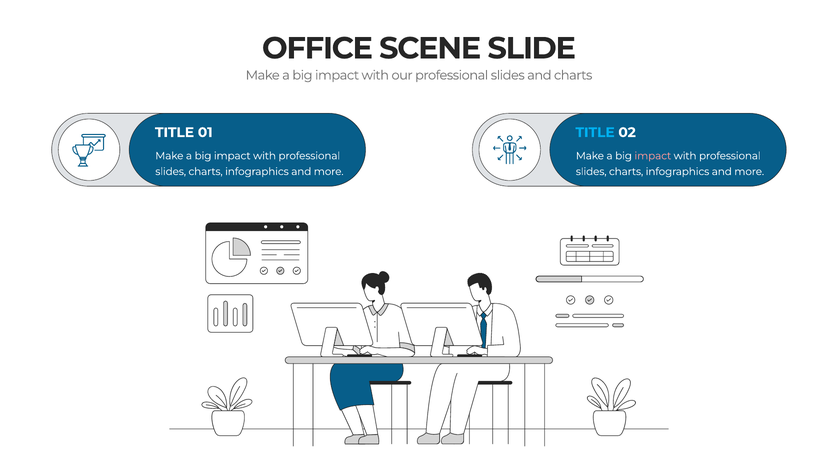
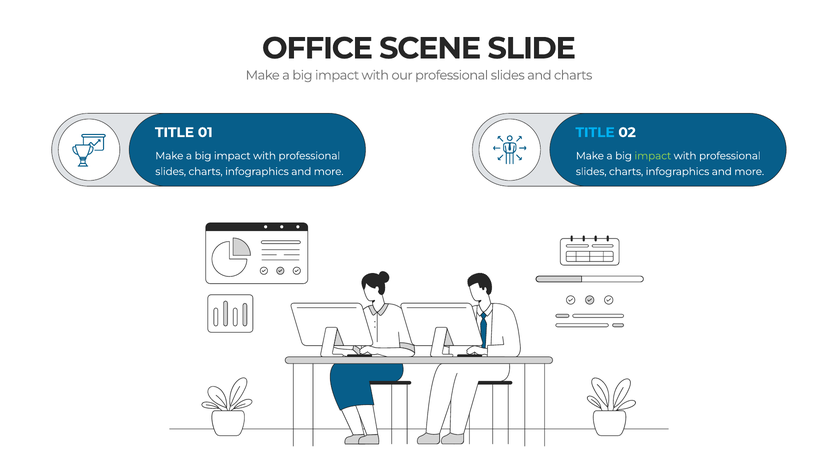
impact colour: pink -> light green (653, 156)
